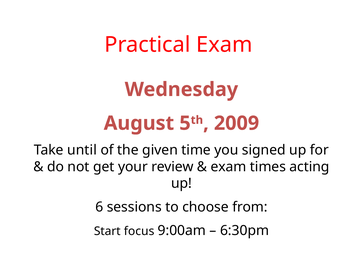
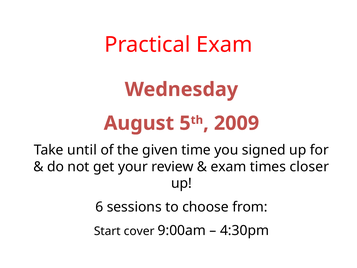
acting: acting -> closer (309, 167)
focus: focus -> cover (139, 231)
6:30pm: 6:30pm -> 4:30pm (245, 230)
